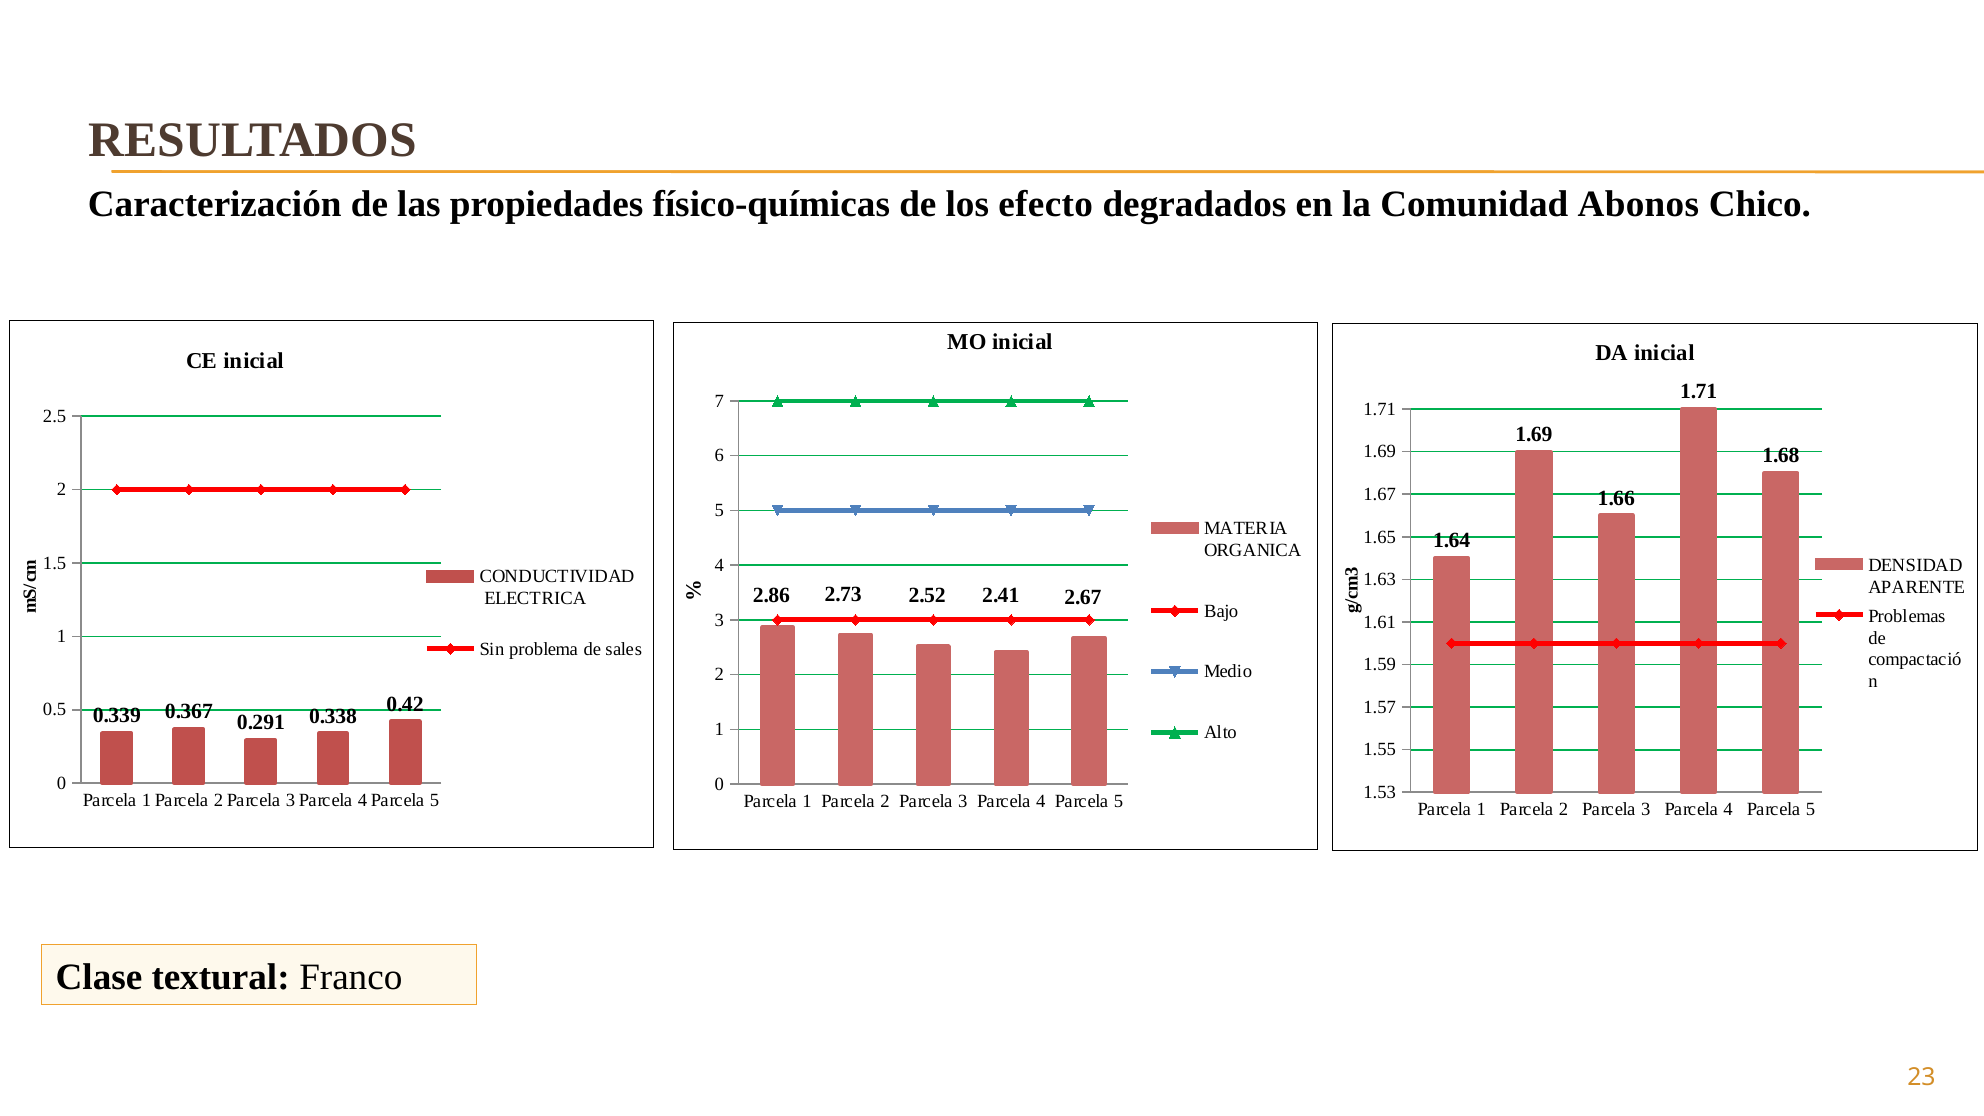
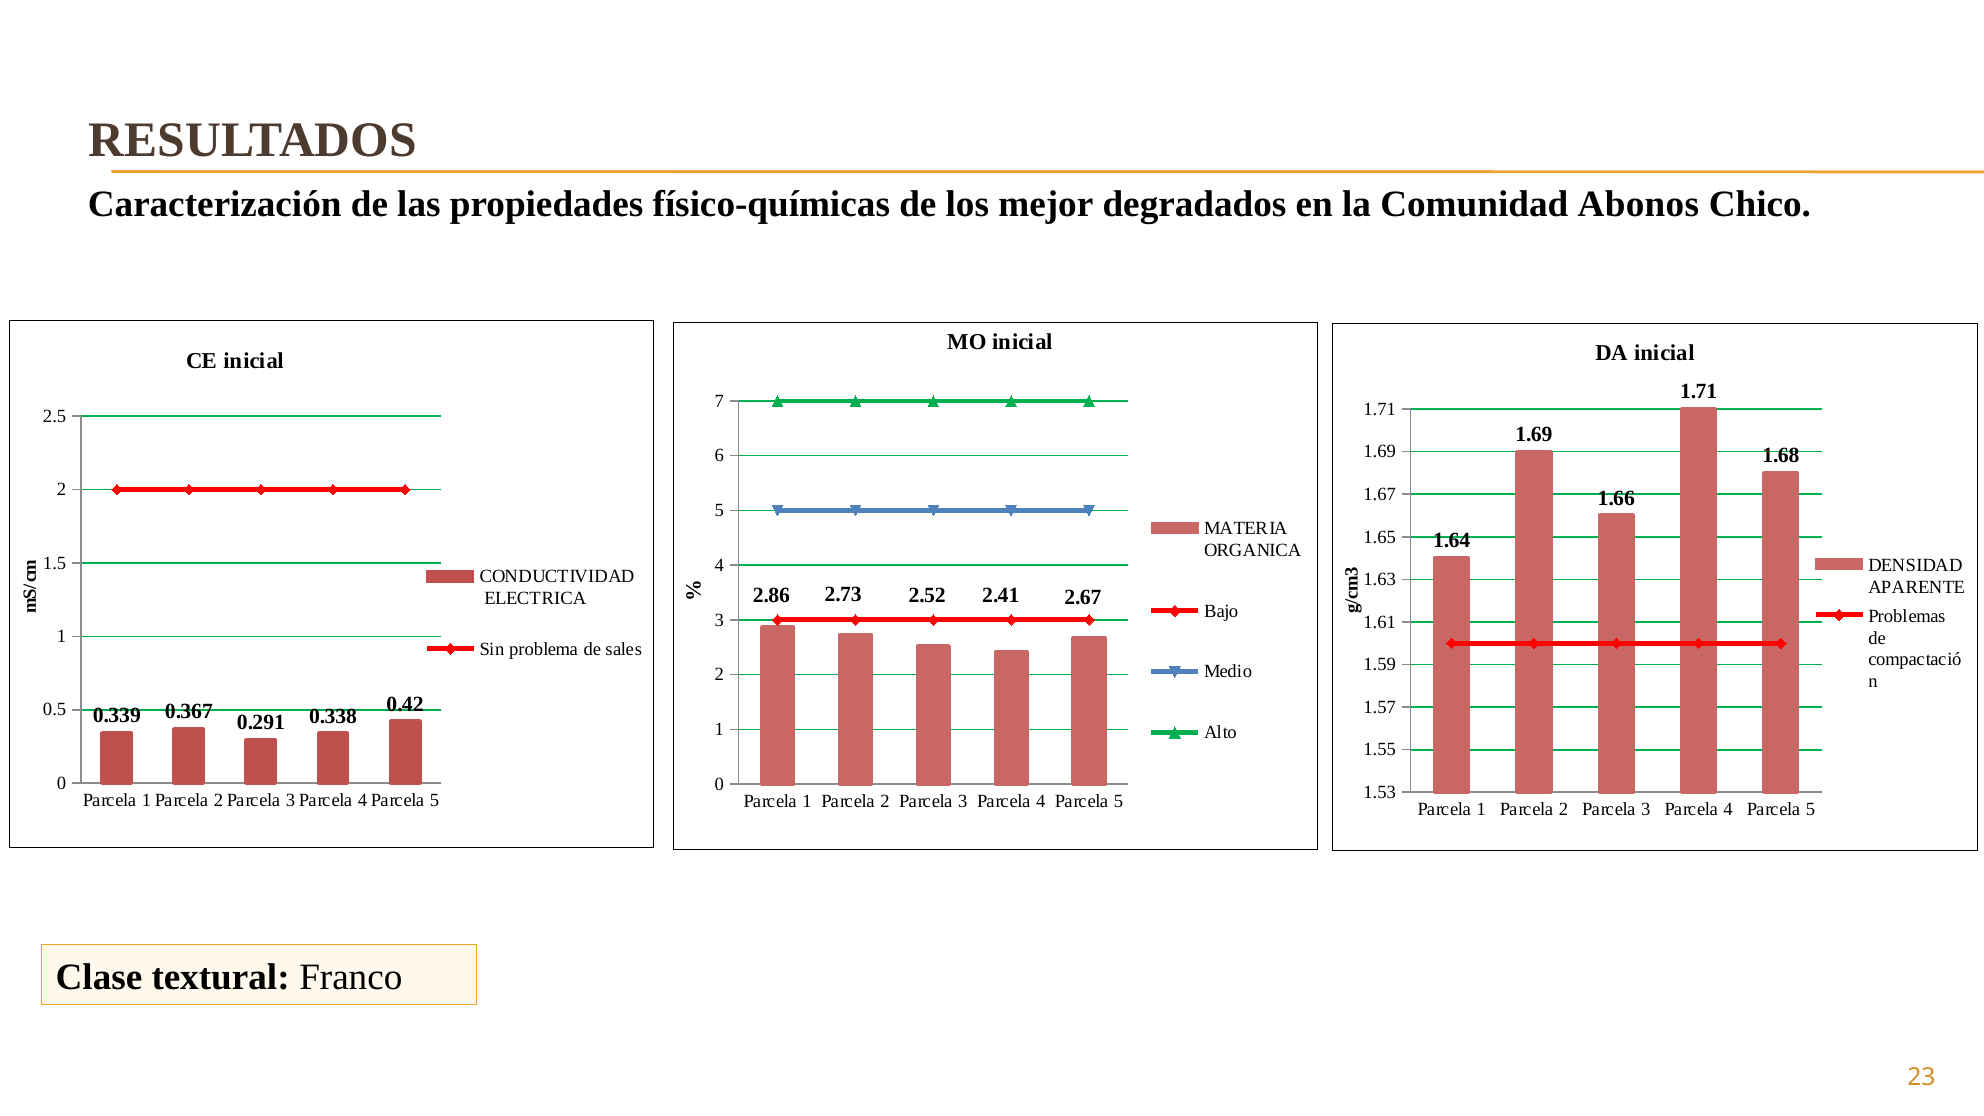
efecto: efecto -> mejor (1046, 204)
